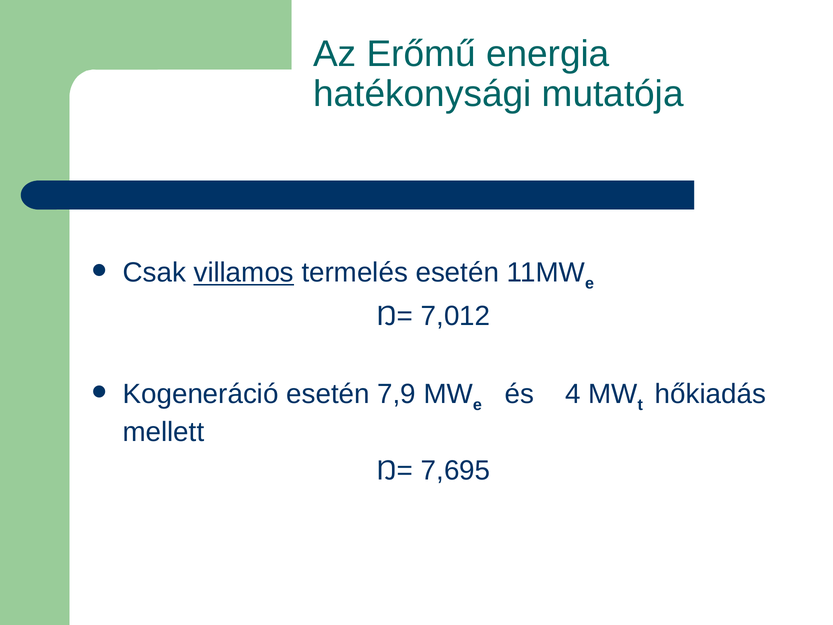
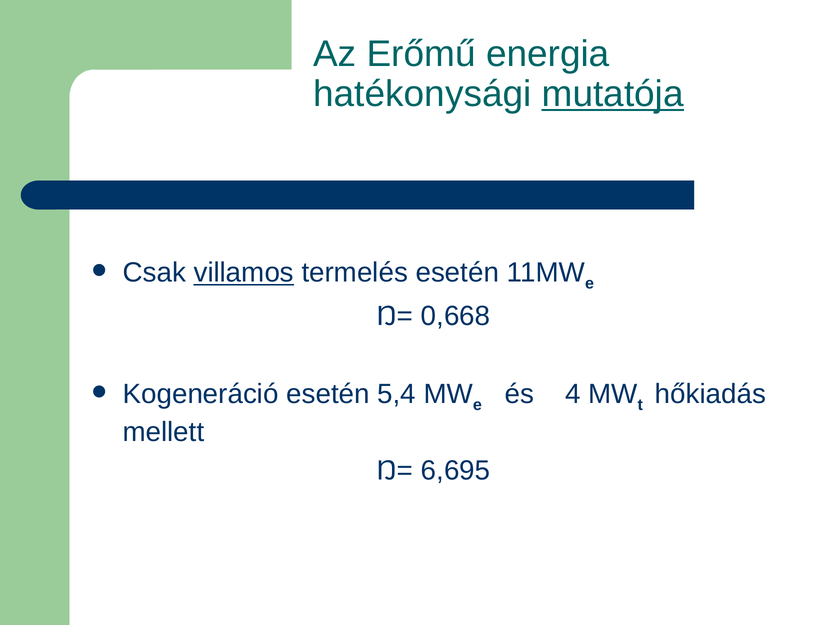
mutatója underline: none -> present (613, 94)
7,012: 7,012 -> 0,668 (456, 316)
7,9: 7,9 -> 5,4 (397, 394)
7,695: 7,695 -> 6,695 (456, 471)
